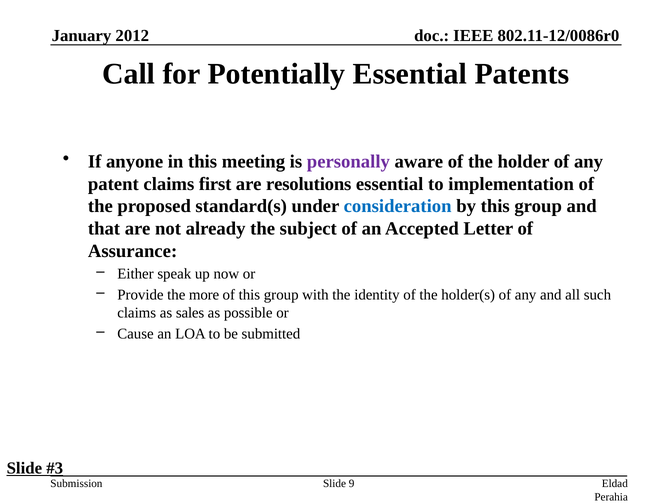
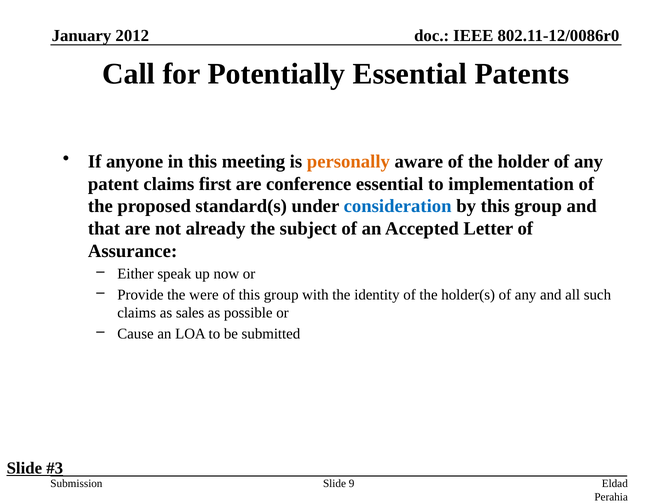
personally colour: purple -> orange (348, 161)
resolutions: resolutions -> conference (309, 184)
more: more -> were (204, 295)
